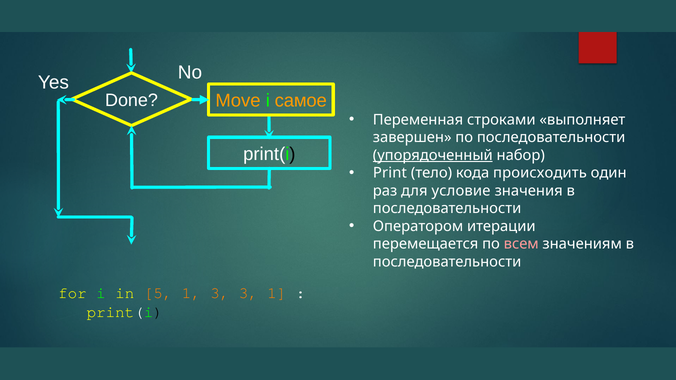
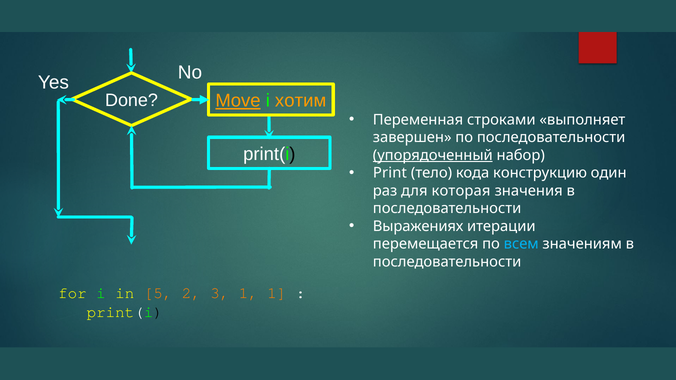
Move underline: none -> present (238, 101)
самое: самое -> хотим (301, 101)
происходить: происходить -> конструкцию (540, 173)
условие: условие -> которая (461, 191)
Оператором: Оператором -> Выражениях (418, 226)
всем colour: pink -> light blue (521, 244)
5 1: 1 -> 2 (191, 293)
3 3: 3 -> 1 (248, 293)
